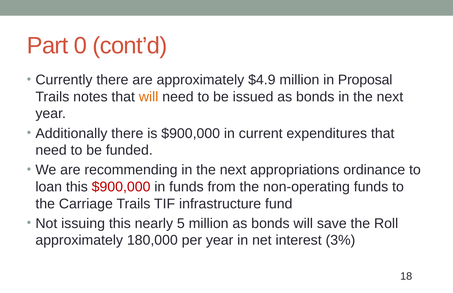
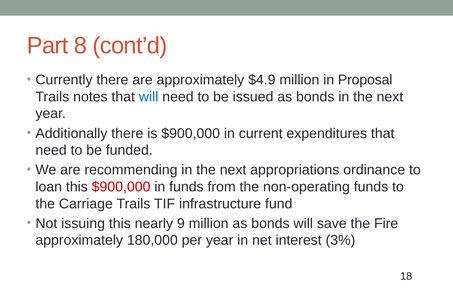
0: 0 -> 8 (81, 46)
will colour: orange -> blue (149, 97)
5: 5 -> 9 (181, 224)
Roll: Roll -> Fire (386, 224)
